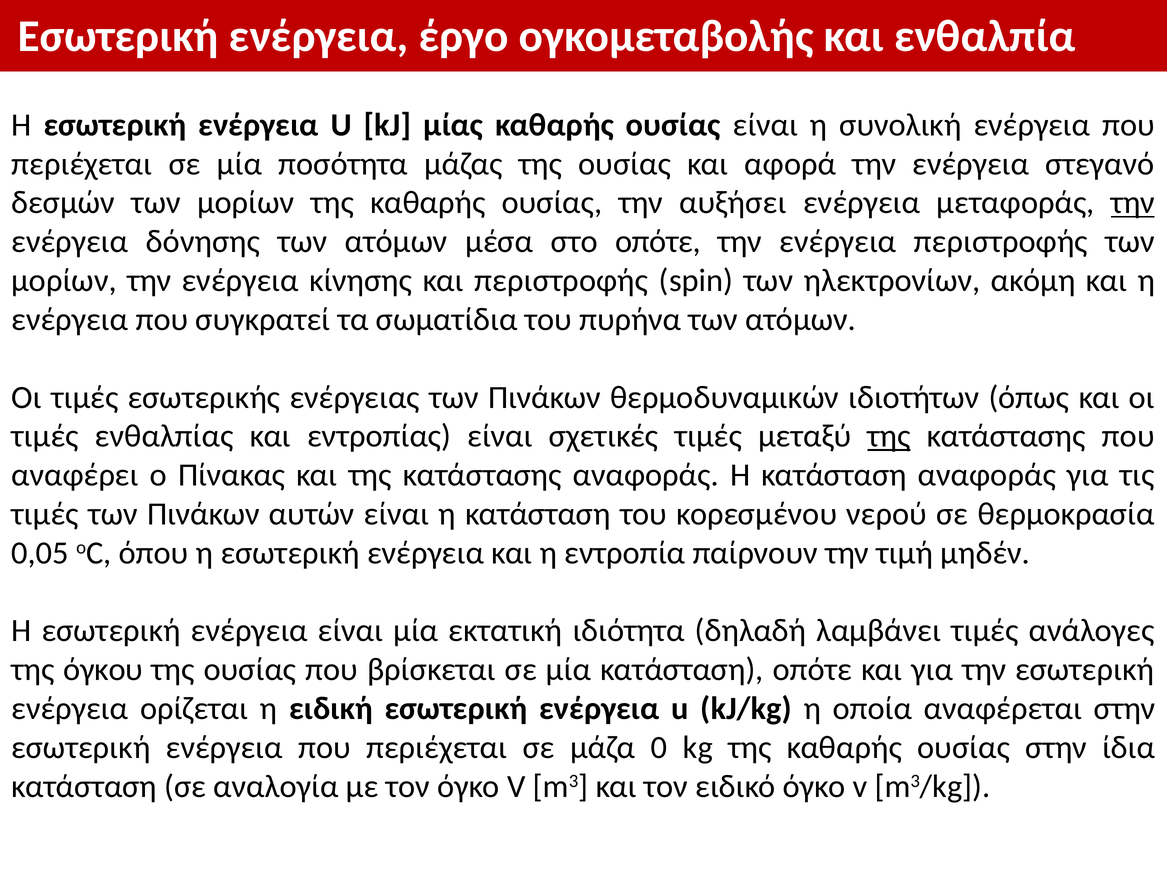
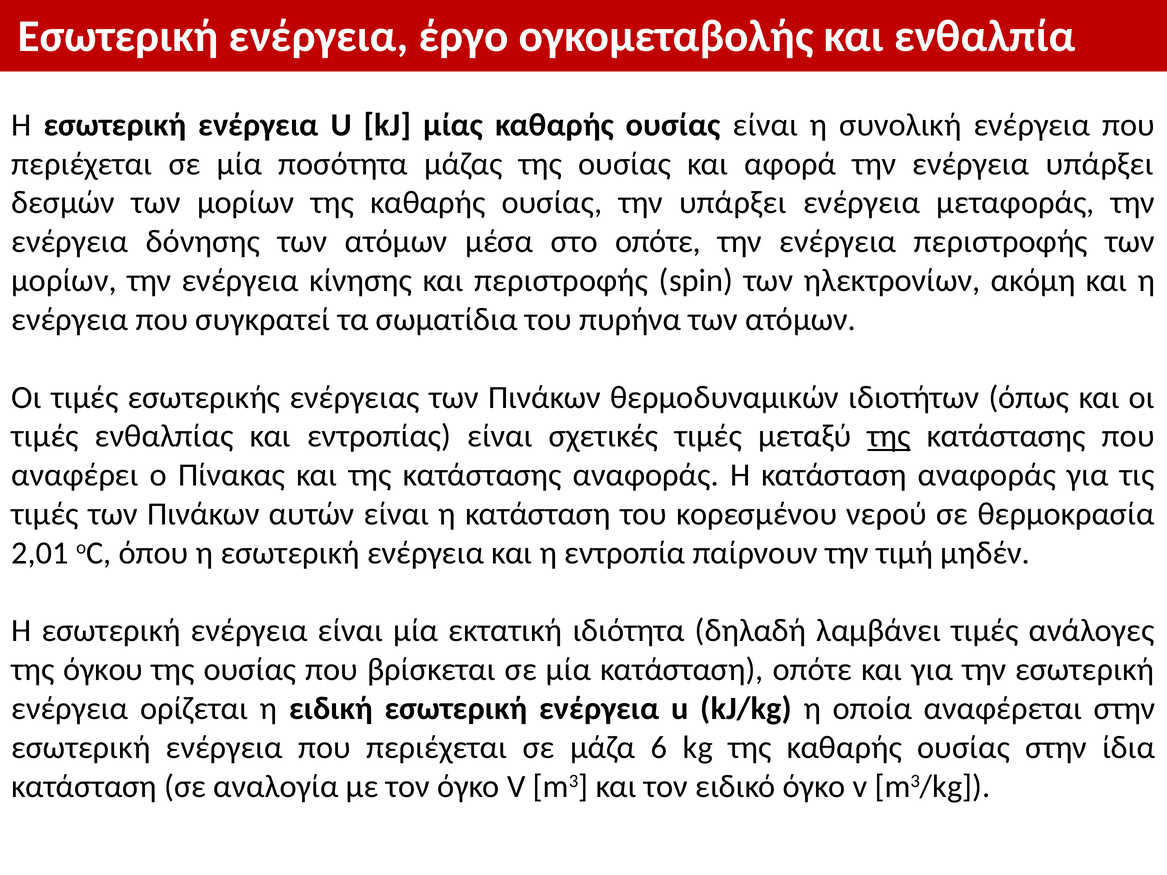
ενέργεια στεγανό: στεγανό -> υπάρξει (1100, 164)
την αυξήσει: αυξήσει -> υπάρξει (733, 203)
την underline: present -> none (1133, 203)
0,05: 0,05 -> 2,01 (40, 553)
0: 0 -> 6 (659, 748)
